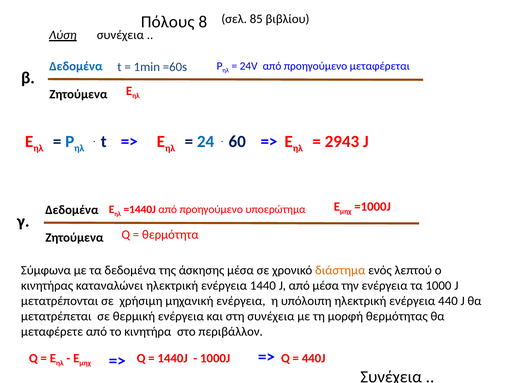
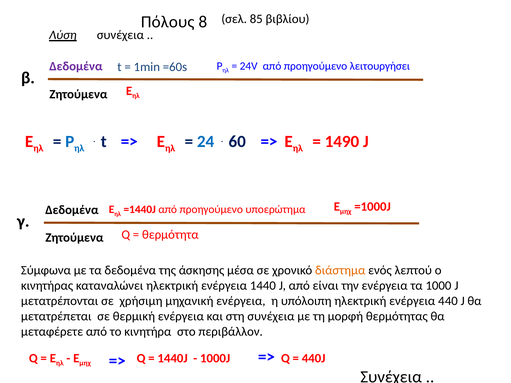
Δεδομένα colour: blue -> purple (76, 66)
μεταφέρεται: μεταφέρεται -> λειτουργήσει (380, 66)
2943: 2943 -> 1490 (342, 142)
από μέσα: μέσα -> είναι (326, 286)
